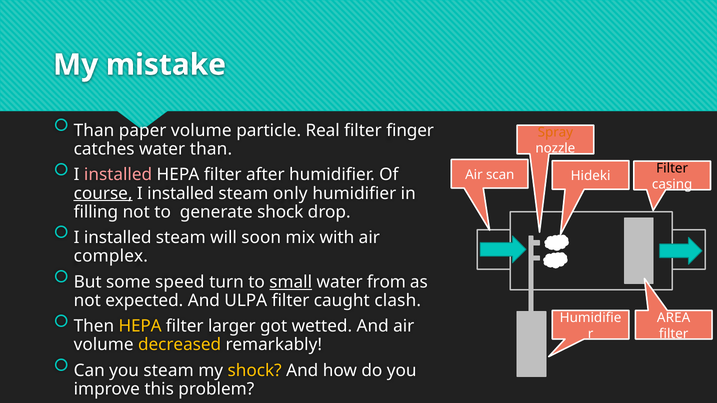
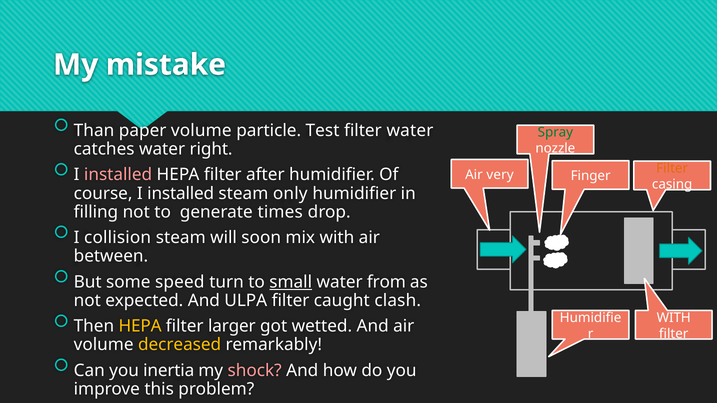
Real: Real -> Test (323, 131)
filter finger: finger -> water (410, 131)
Spray colour: orange -> green (555, 132)
water than: than -> right (211, 149)
Filter colour: black -> orange (672, 168)
scan: scan -> very (500, 175)
Hideki: Hideki -> Finger (591, 176)
course underline: present -> none (103, 193)
generate shock: shock -> times (280, 212)
installed: installed -> collision (118, 238)
complex: complex -> between (111, 256)
AREA: AREA -> WITH (674, 318)
you steam: steam -> inertia (169, 371)
shock colour: yellow -> pink (255, 371)
